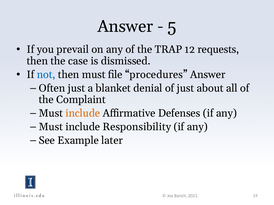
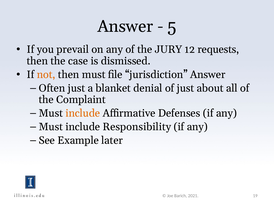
TRAP: TRAP -> JURY (168, 50)
not colour: blue -> orange (46, 75)
procedures: procedures -> jurisdiction (156, 75)
